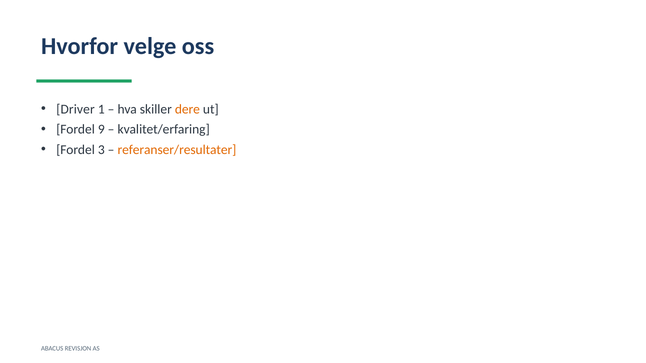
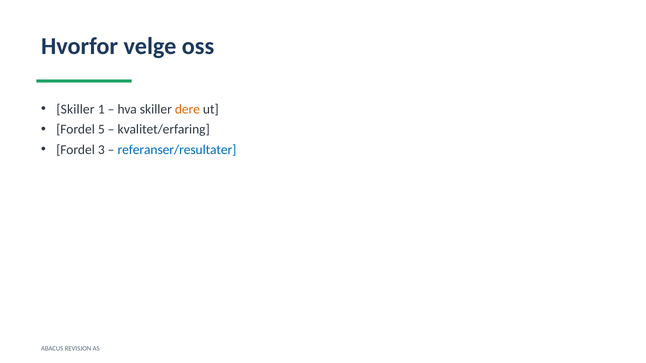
Driver: Driver -> Skiller (75, 109)
9: 9 -> 5 (101, 130)
referanser/resultater colour: orange -> blue (177, 150)
